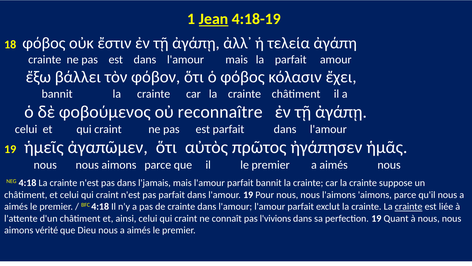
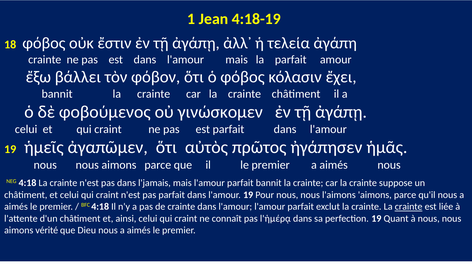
Jean underline: present -> none (214, 19)
reconnaître: reconnaître -> γινώσκομεν (220, 112)
l'vivions: l'vivions -> l'ἡμέρᾳ (275, 219)
